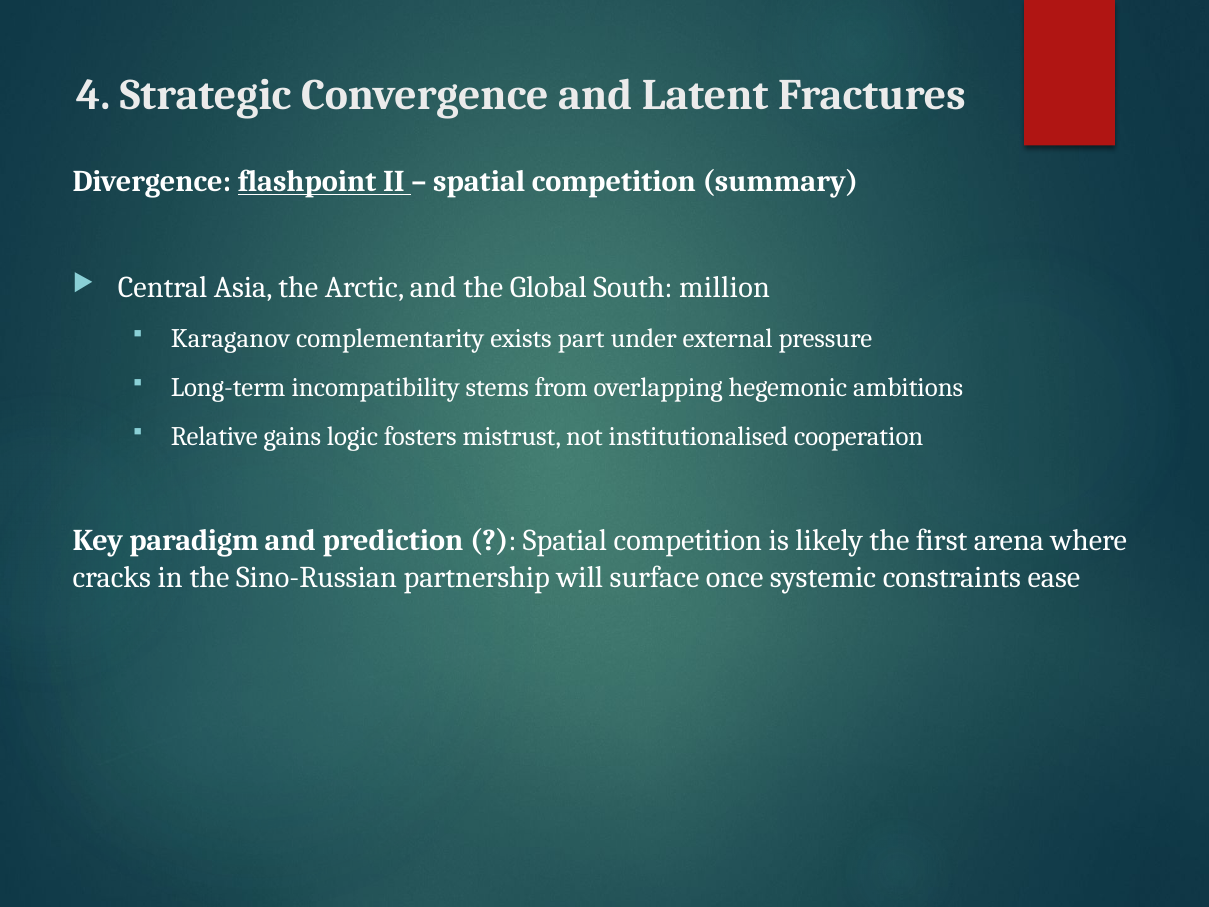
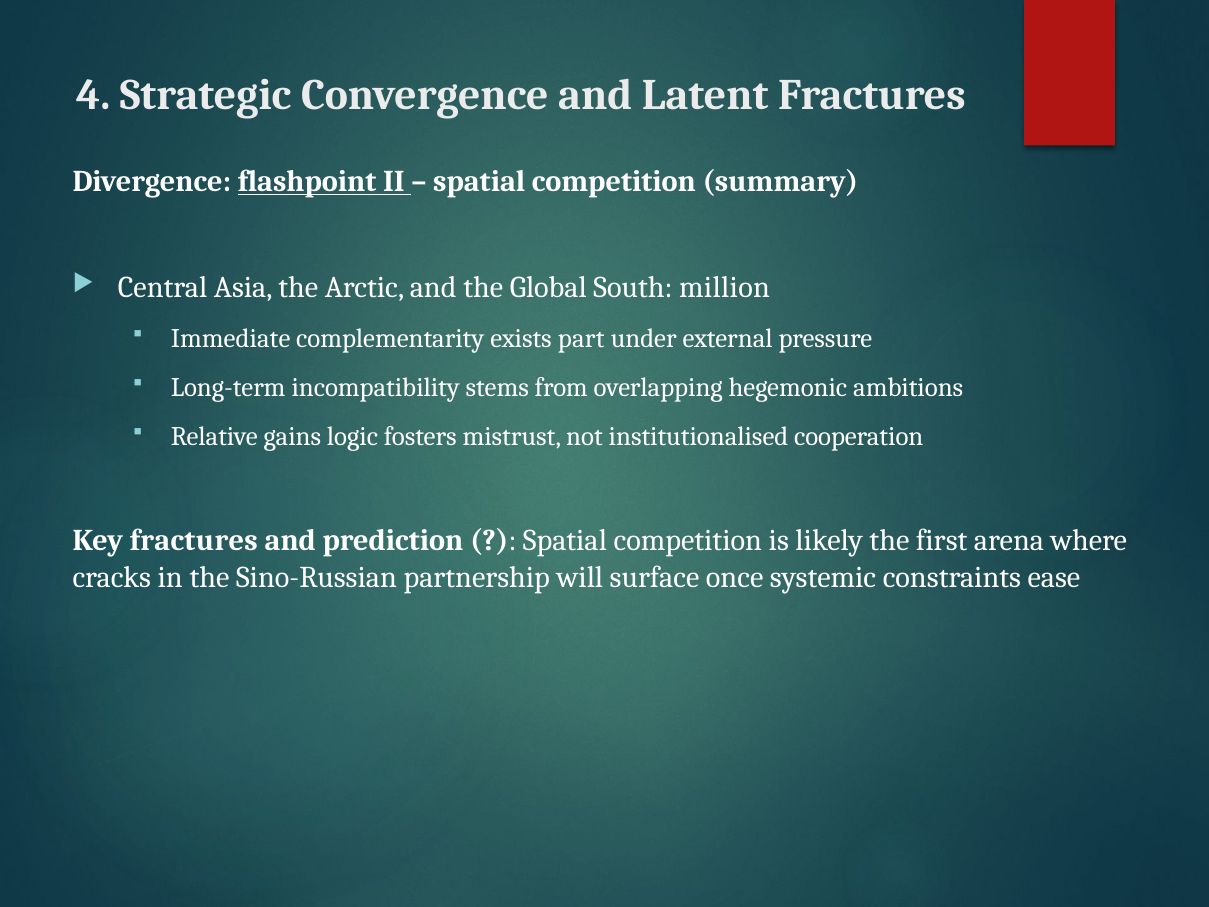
Karaganov: Karaganov -> Immediate (231, 338)
Key paradigm: paradigm -> fractures (194, 541)
